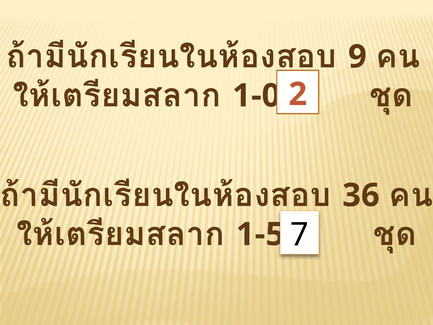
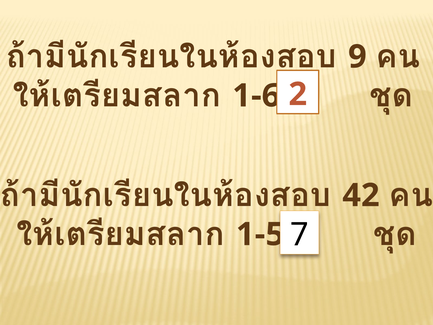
1-0: 1-0 -> 1-6 (256, 96)
36: 36 -> 42 (361, 195)
